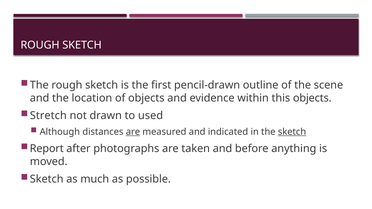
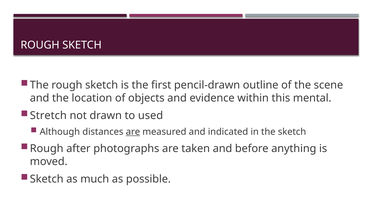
this objects: objects -> mental (312, 98)
sketch underline: present -> none (292, 132)
Report: Report -> Rough (47, 149)
